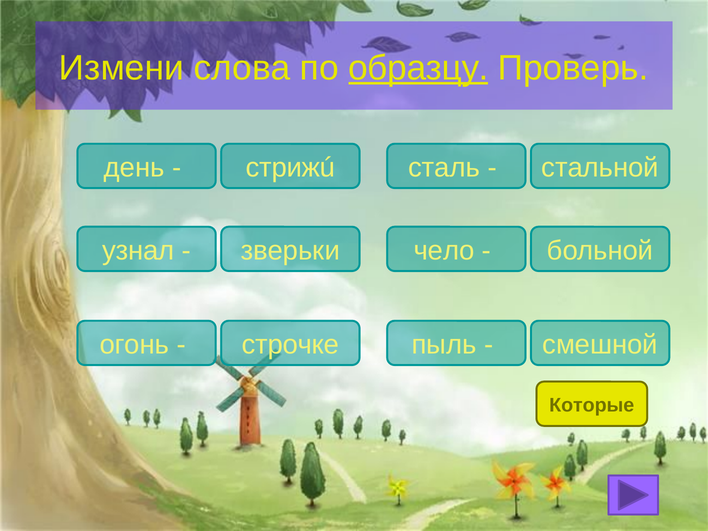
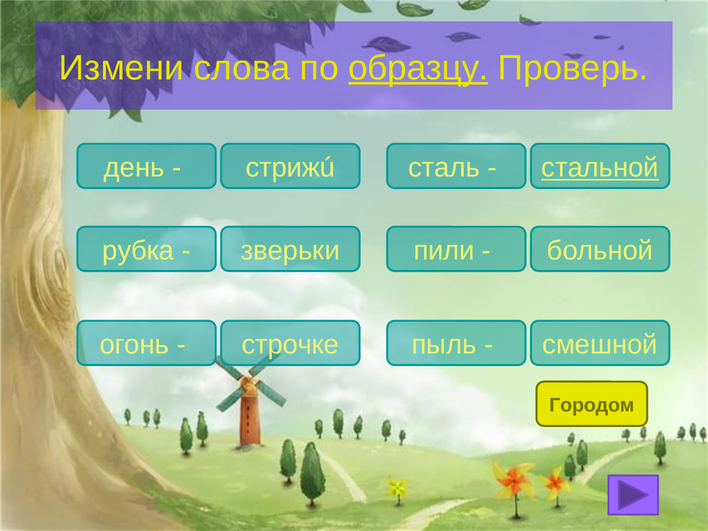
стальной underline: none -> present (600, 168)
узнал: узнал -> рубка (138, 251)
чело: чело -> пили (444, 251)
Которые: Которые -> Городом (592, 405)
